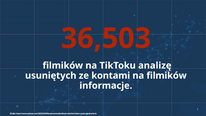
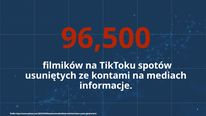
36,503: 36,503 -> 96,500 (106, 38)
analizę: analizę -> spotów (155, 65)
na filmików: filmików -> mediach (167, 75)
